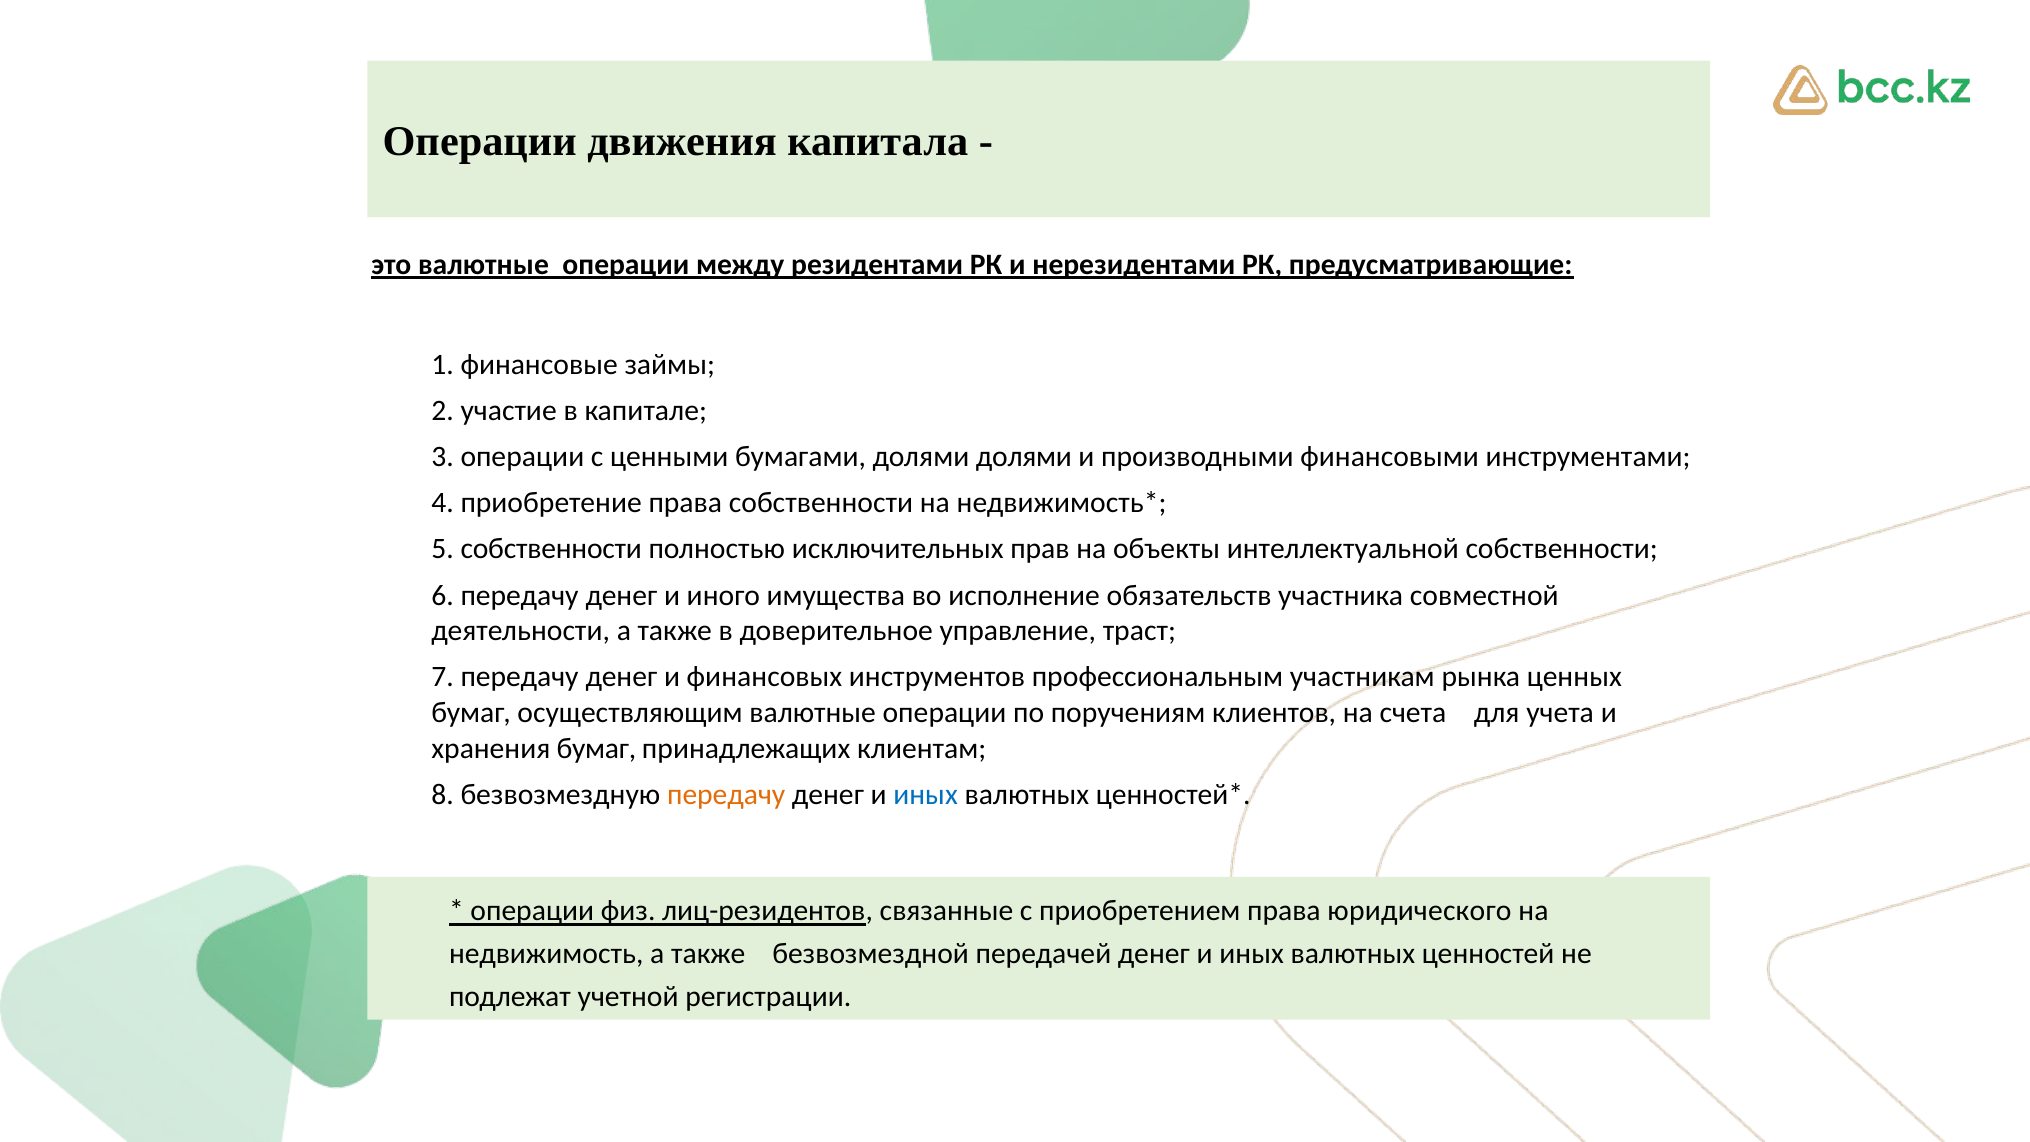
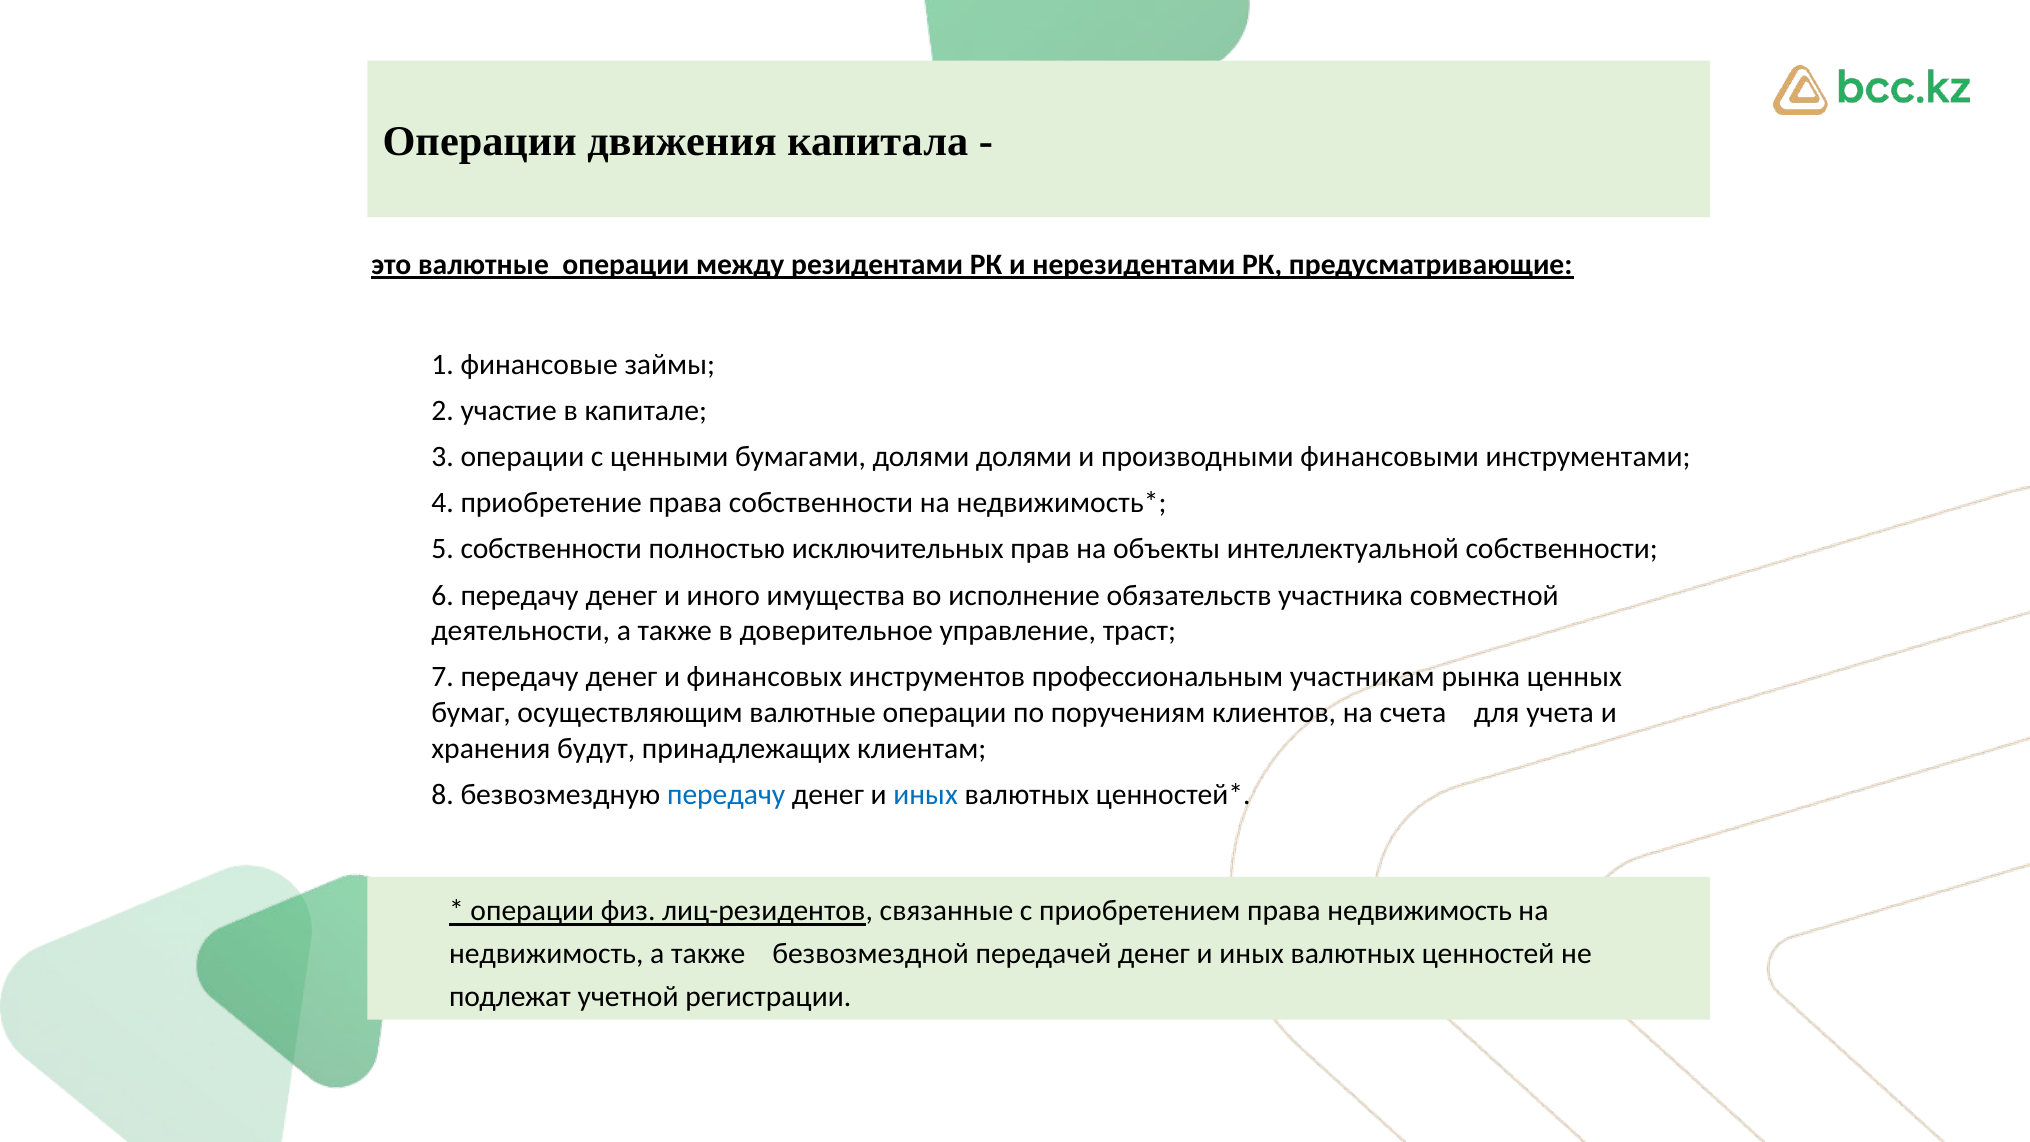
хранения бумаг: бумаг -> будут (596, 748)
передачу colour: orange -> blue (726, 794)
права юридического: юридического -> недвижимость (1420, 911)
